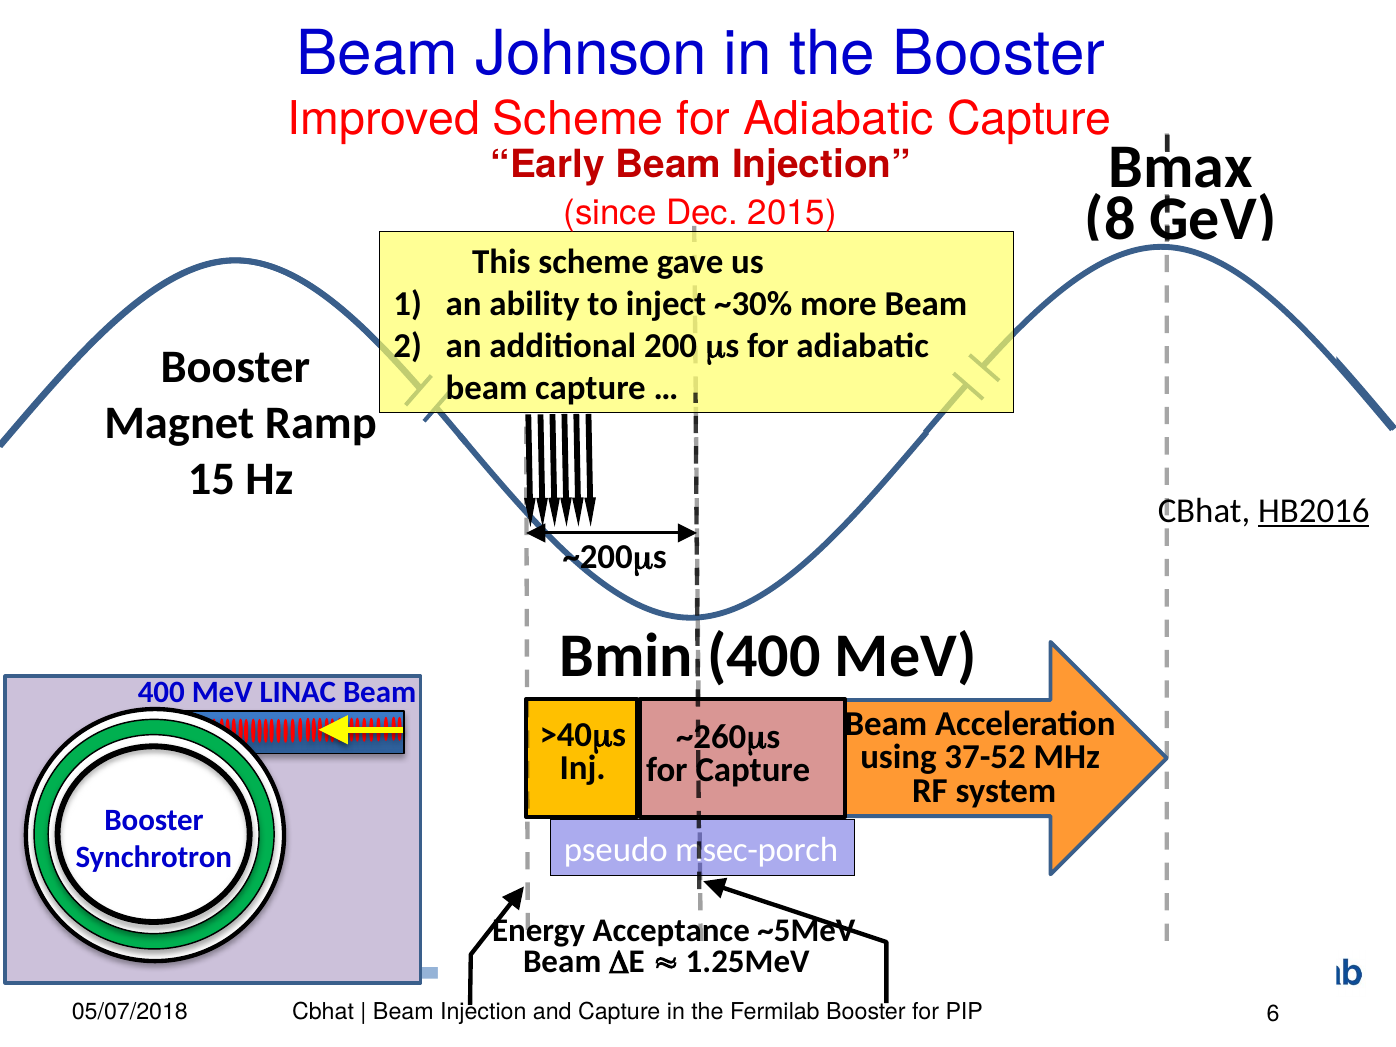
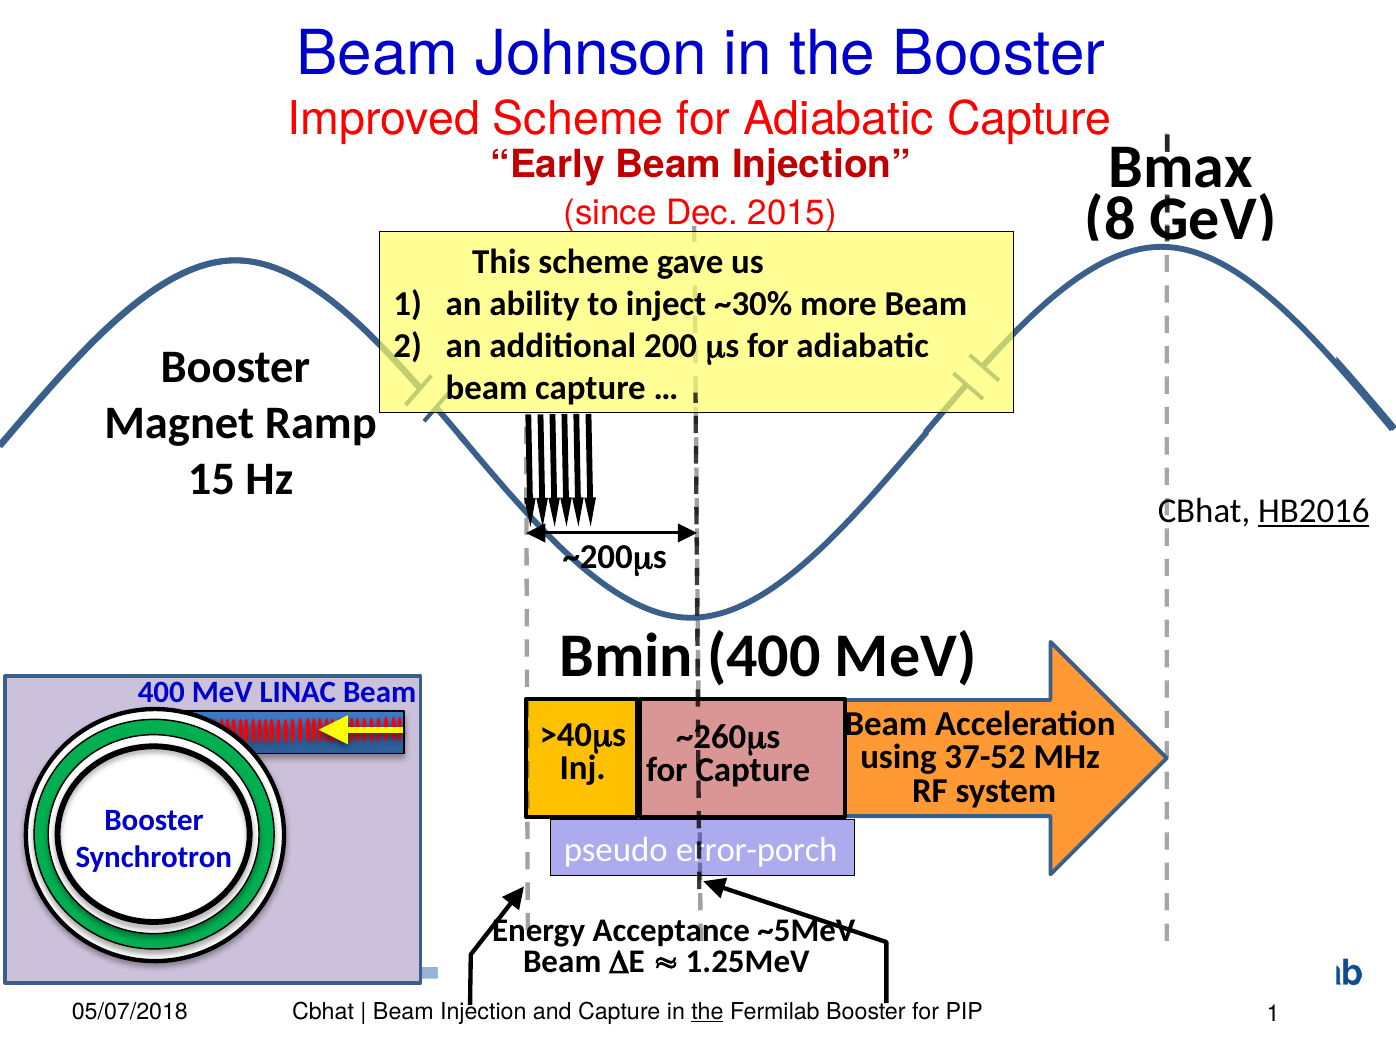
msec-porch: msec-porch -> error-porch (757, 850)
the underline: none -> present (707, 1012)
PIP 6: 6 -> 1 (1273, 1014)
